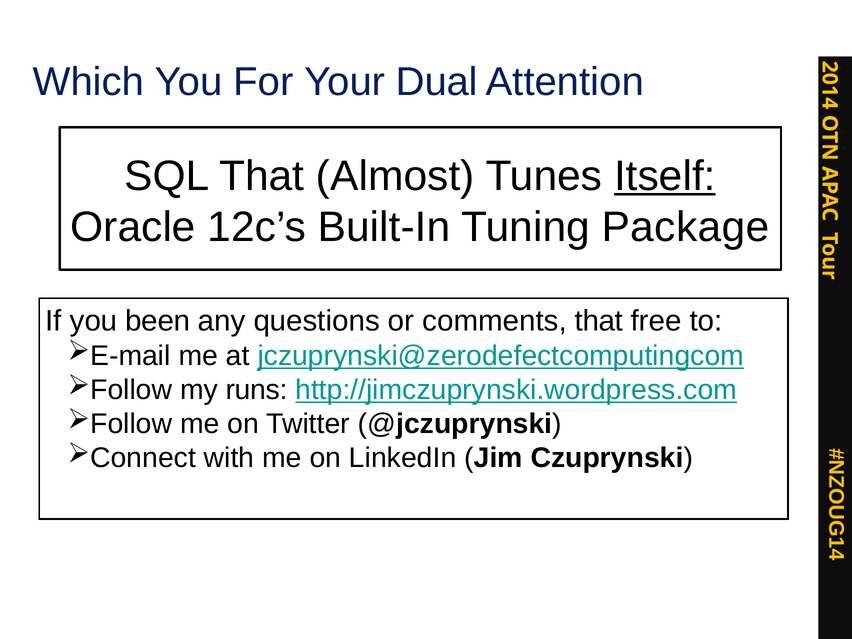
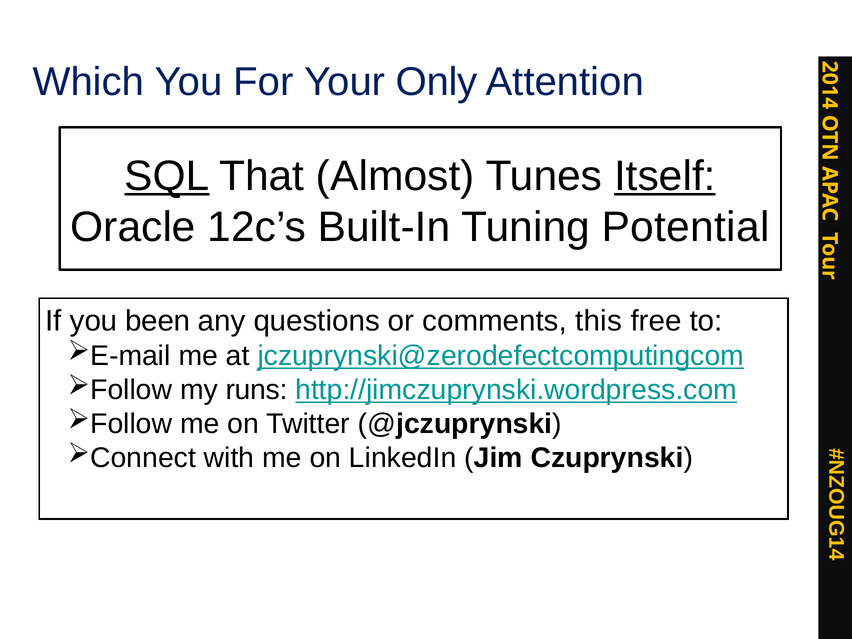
Dual: Dual -> Only (437, 82)
SQL underline: none -> present (167, 176)
Package: Package -> Potential (686, 227)
comments that: that -> this (599, 321)
